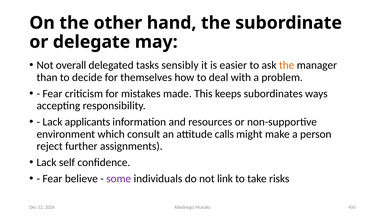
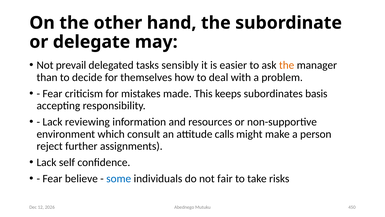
overall: overall -> prevail (71, 65)
ways: ways -> basis (316, 93)
applicants: applicants -> reviewing (87, 122)
some colour: purple -> blue (119, 178)
link: link -> fair (225, 178)
